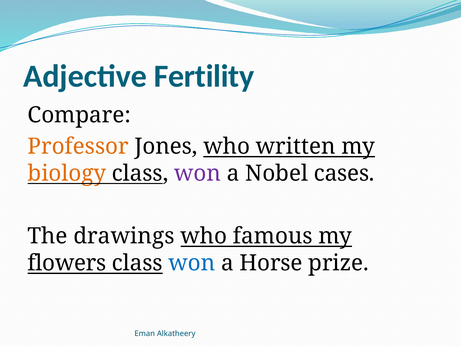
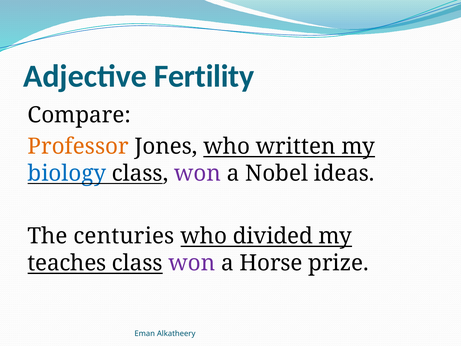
biology colour: orange -> blue (67, 173)
cases: cases -> ideas (344, 173)
drawings: drawings -> centuries (124, 236)
famous: famous -> divided (273, 236)
flowers: flowers -> teaches (67, 263)
won colour: blue -> purple (192, 263)
